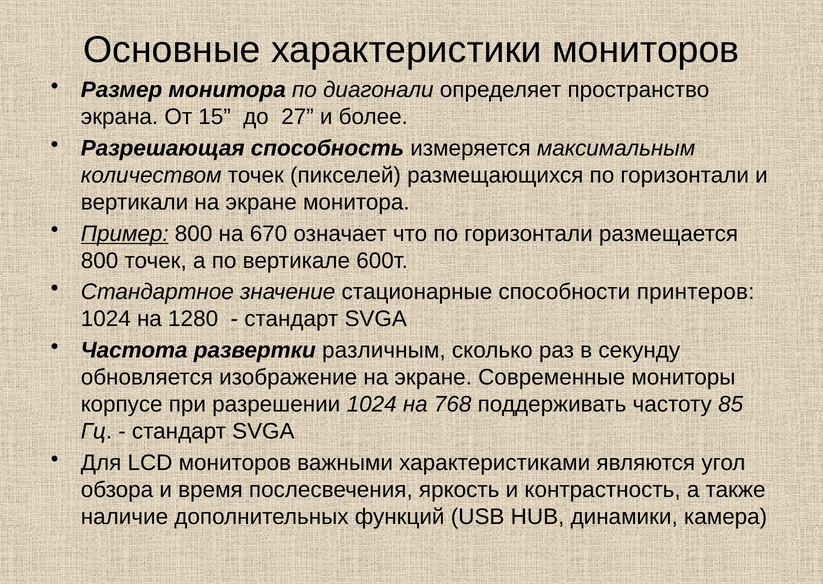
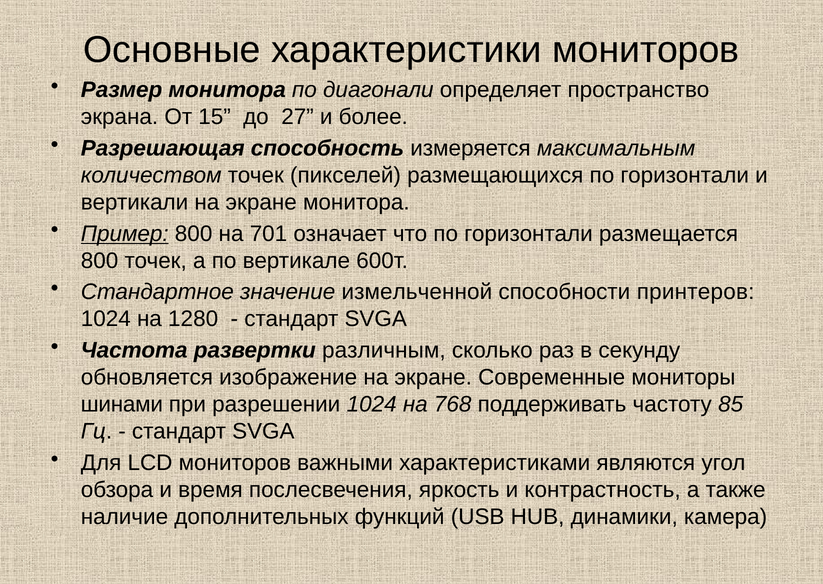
670: 670 -> 701 (268, 234)
стационарные: стационарные -> измельченной (417, 292)
корпусе: корпусе -> шинами (122, 404)
